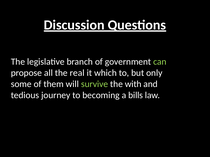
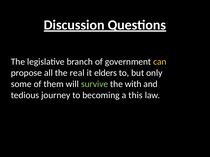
can colour: light green -> yellow (160, 62)
which: which -> elders (106, 73)
bills: bills -> this (136, 96)
